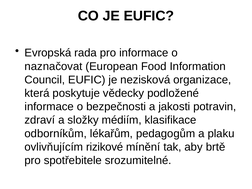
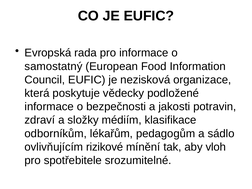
naznačovat: naznačovat -> samostatný (53, 66)
plaku: plaku -> sádlo (221, 134)
brtě: brtě -> vloh (216, 147)
